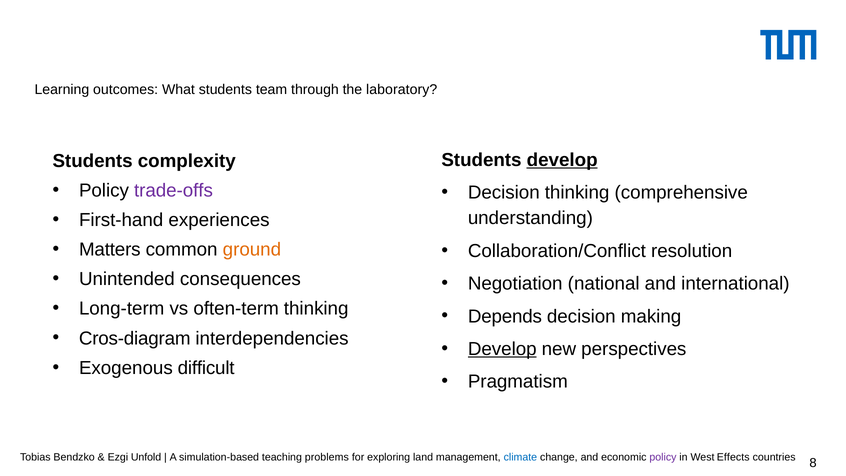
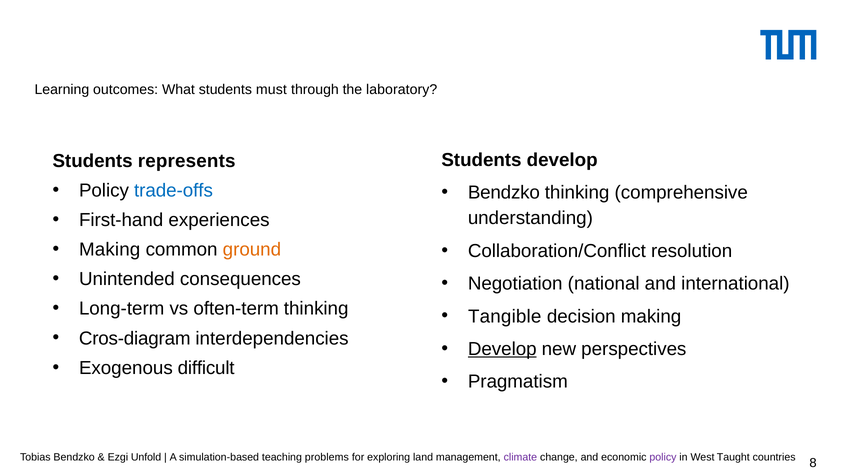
team: team -> must (271, 90)
develop underline: present -> none (562, 160)
complexity: complexity -> represents (187, 161)
trade-offs colour: purple -> blue (173, 190)
Decision: Decision -> Bendzko (504, 192)
Matters: Matters -> Making (110, 250)
Depends: Depends -> Tangible (505, 316)
climate colour: blue -> purple (520, 457)
Effects: Effects -> Taught (733, 457)
